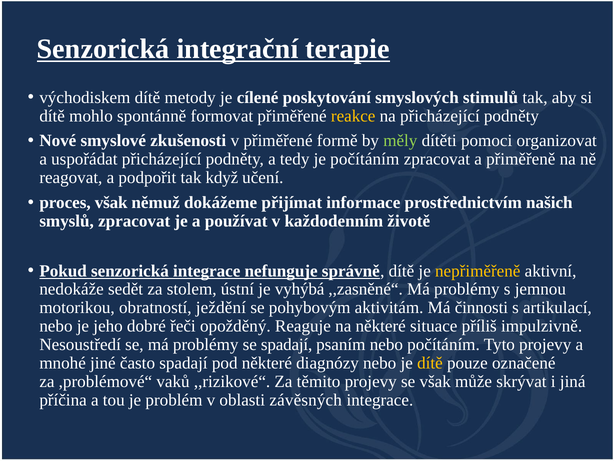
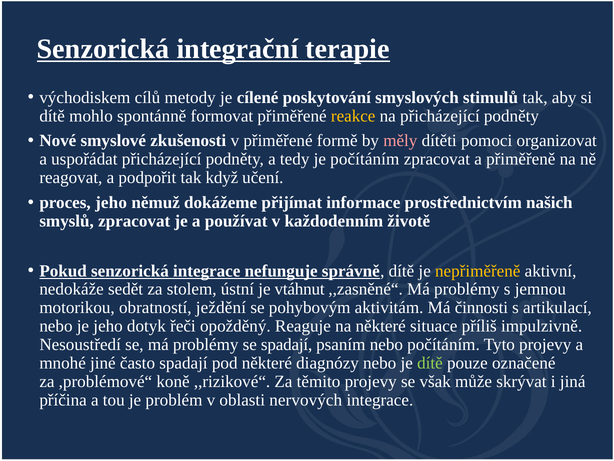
východiskem dítě: dítě -> cílů (147, 97)
měly colour: light green -> pink (400, 141)
proces však: však -> jeho (111, 202)
vyhýbá: vyhýbá -> vtáhnut (300, 289)
dobré: dobré -> dotyk (146, 326)
dítě colour: yellow -> light green (430, 363)
vaků: vaků -> koně (173, 381)
závěsných: závěsných -> nervových (306, 400)
